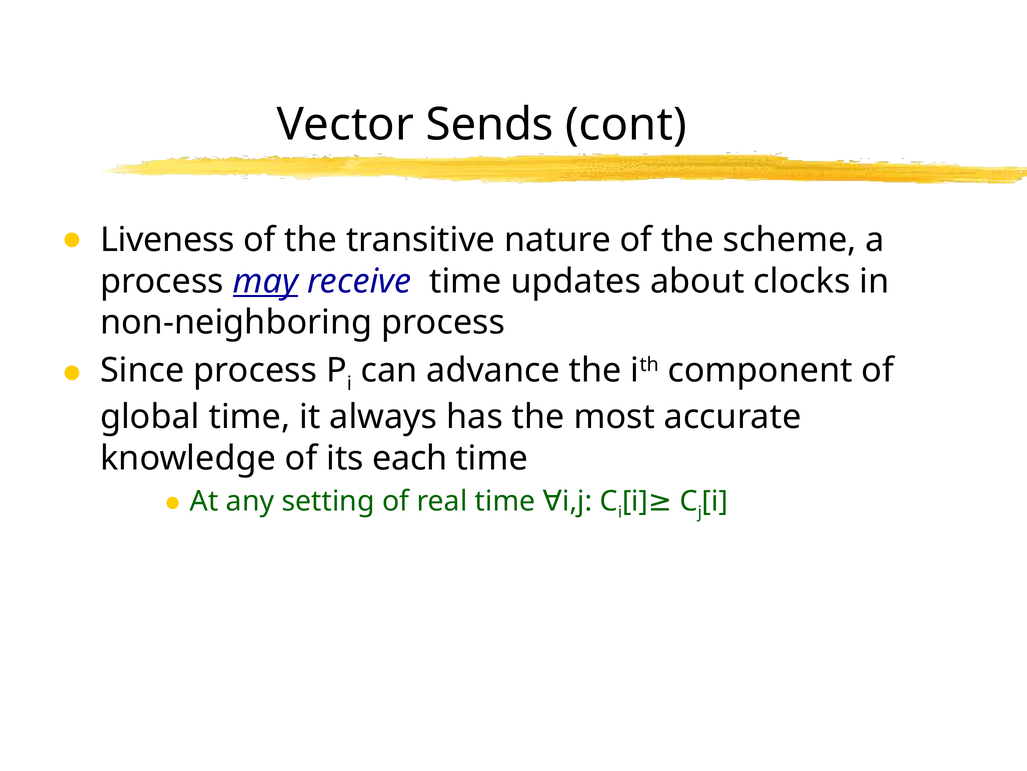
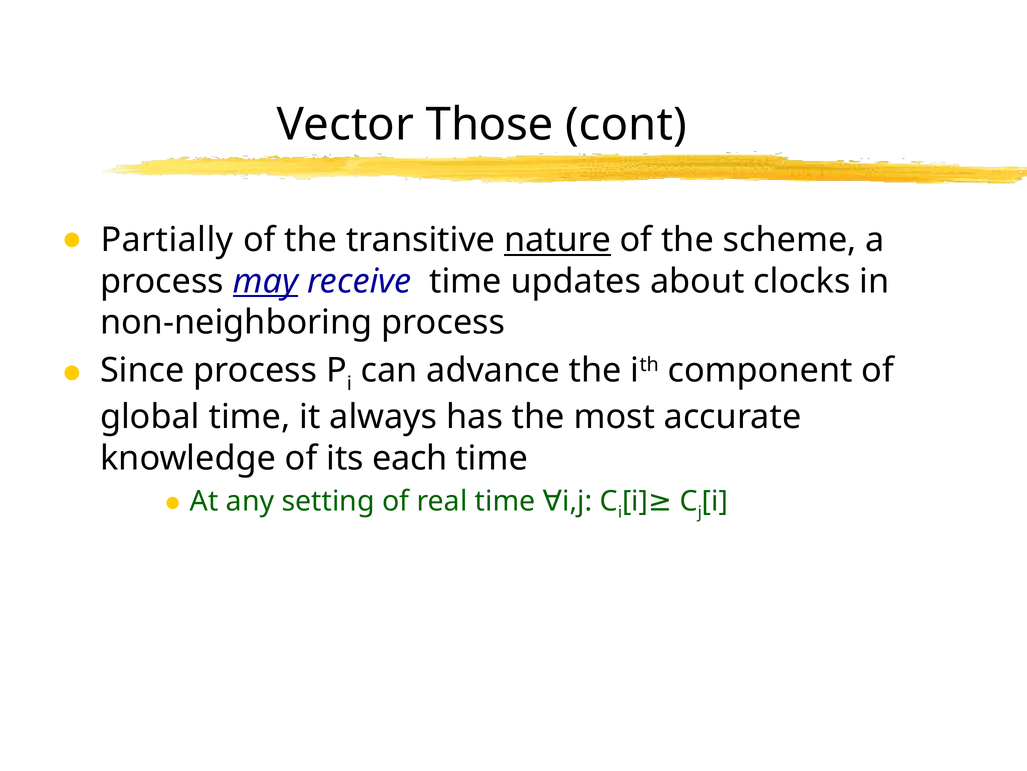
Sends: Sends -> Those (490, 125)
Liveness: Liveness -> Partially (167, 240)
nature underline: none -> present (558, 240)
